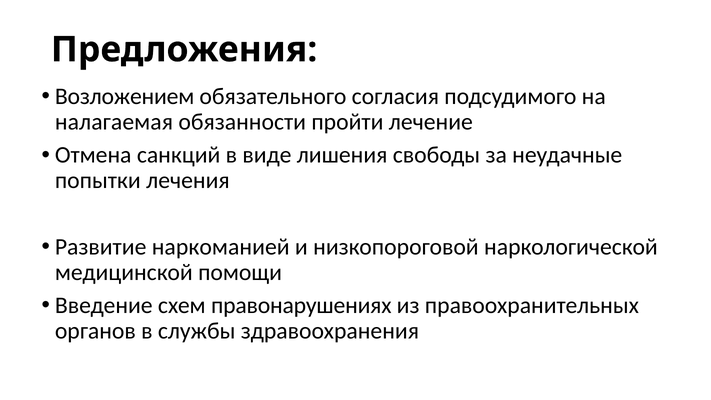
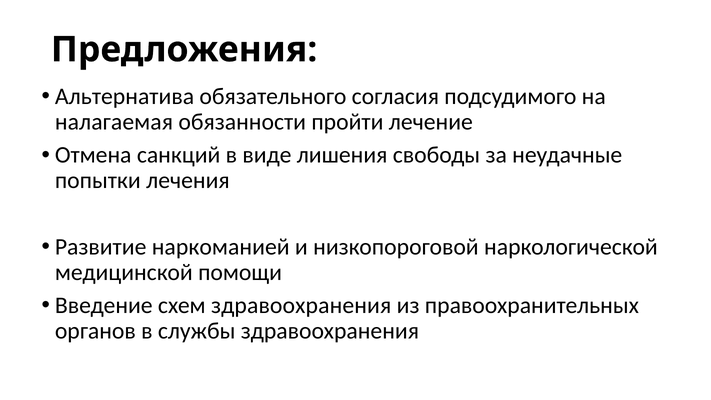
Возложением: Возложением -> Альтернатива (125, 96)
схем правонарушениях: правонарушениях -> здравоохранения (301, 305)
